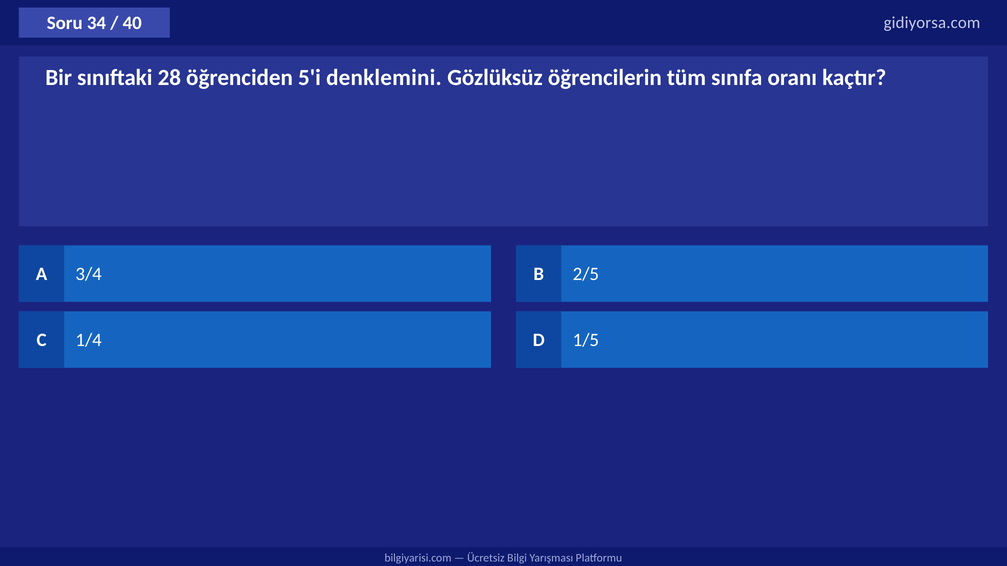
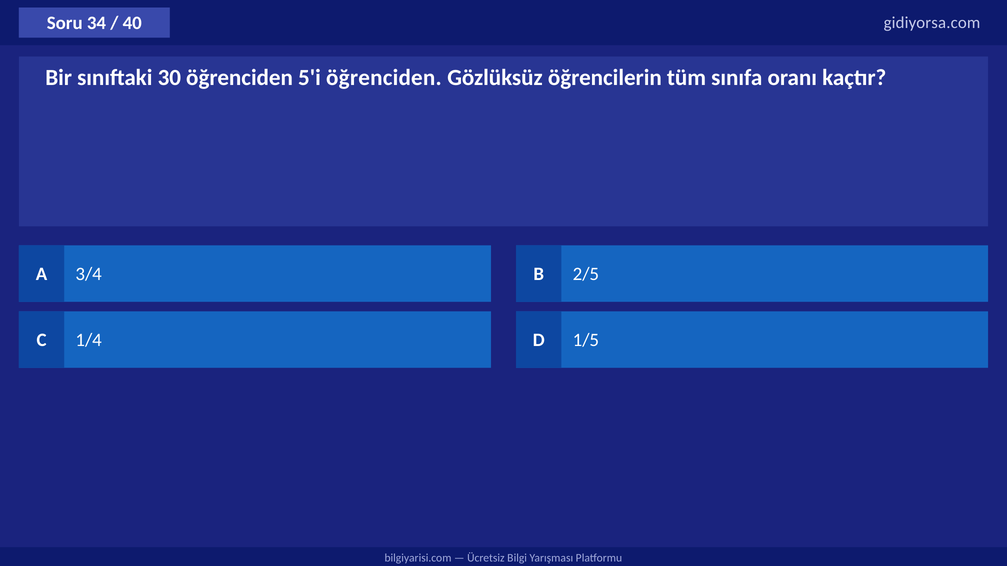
28: 28 -> 30 (169, 78)
5'i denklemini: denklemini -> öğrenciden (384, 78)
